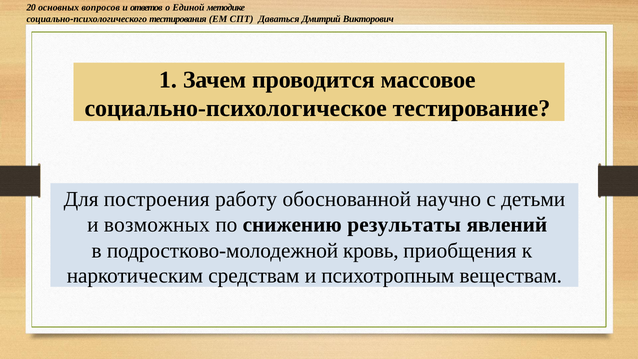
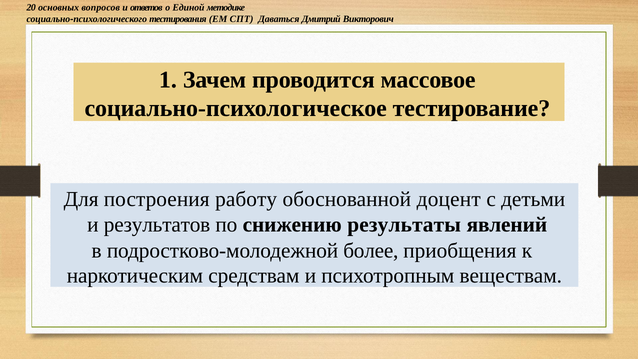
научно: научно -> доцент (449, 199)
возможных: возможных -> результатов (157, 225)
кровь: кровь -> более (371, 251)
